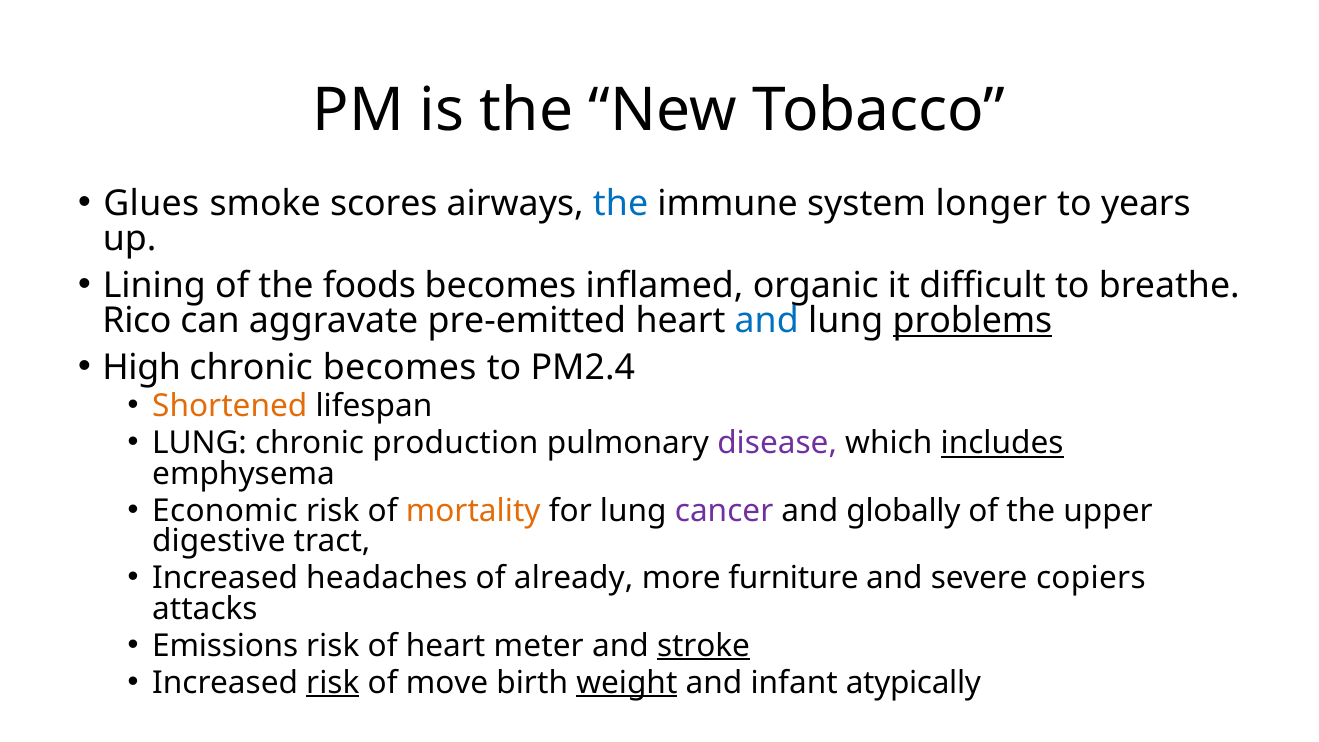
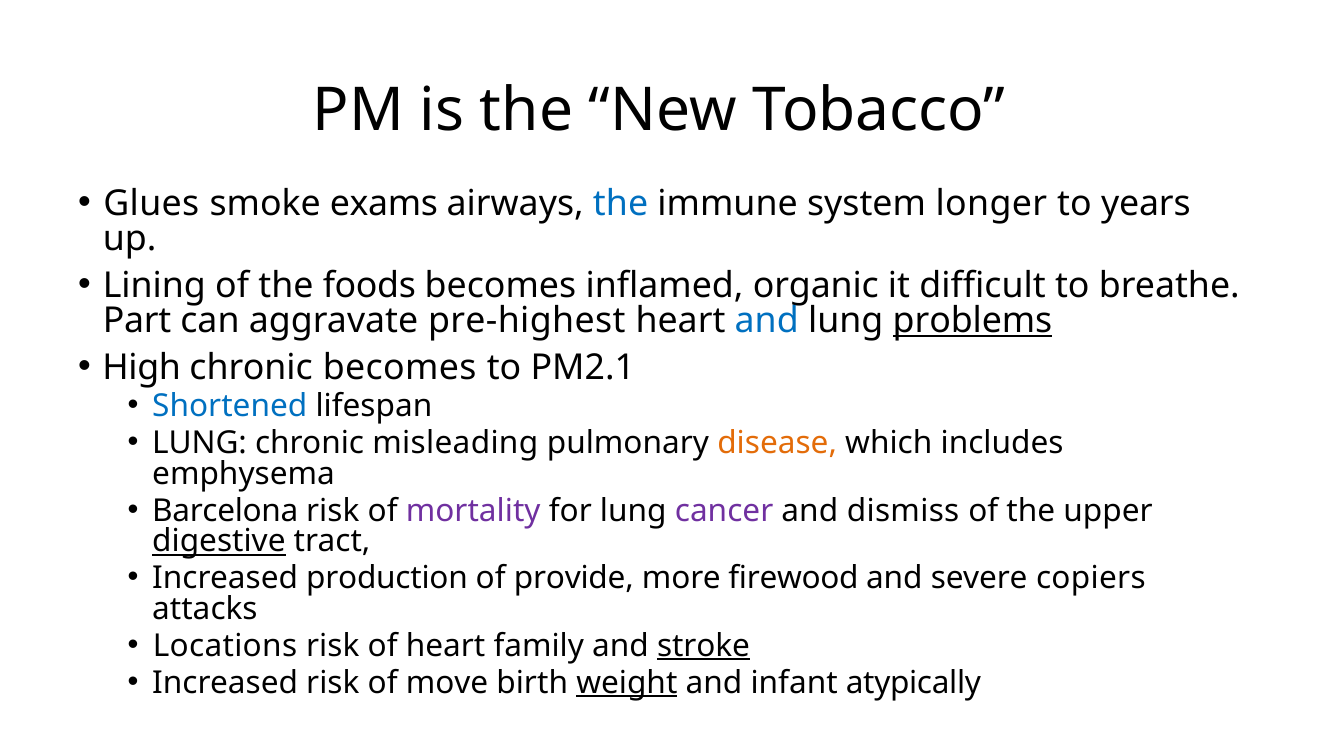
scores: scores -> exams (384, 204)
Rico: Rico -> Part (137, 320)
pre-emitted: pre-emitted -> pre-highest (527, 320)
PM2.4: PM2.4 -> PM2.1 (583, 367)
Shortened colour: orange -> blue (230, 406)
production: production -> misleading (455, 443)
disease colour: purple -> orange (777, 443)
includes underline: present -> none (1002, 443)
Economic: Economic -> Barcelona (225, 511)
mortality colour: orange -> purple (473, 511)
globally: globally -> dismiss (903, 511)
digestive underline: none -> present (219, 541)
headaches: headaches -> production (387, 578)
already: already -> provide (574, 578)
furniture: furniture -> firewood (793, 578)
Emissions: Emissions -> Locations (225, 646)
meter: meter -> family (539, 646)
risk underline: present -> none (333, 683)
